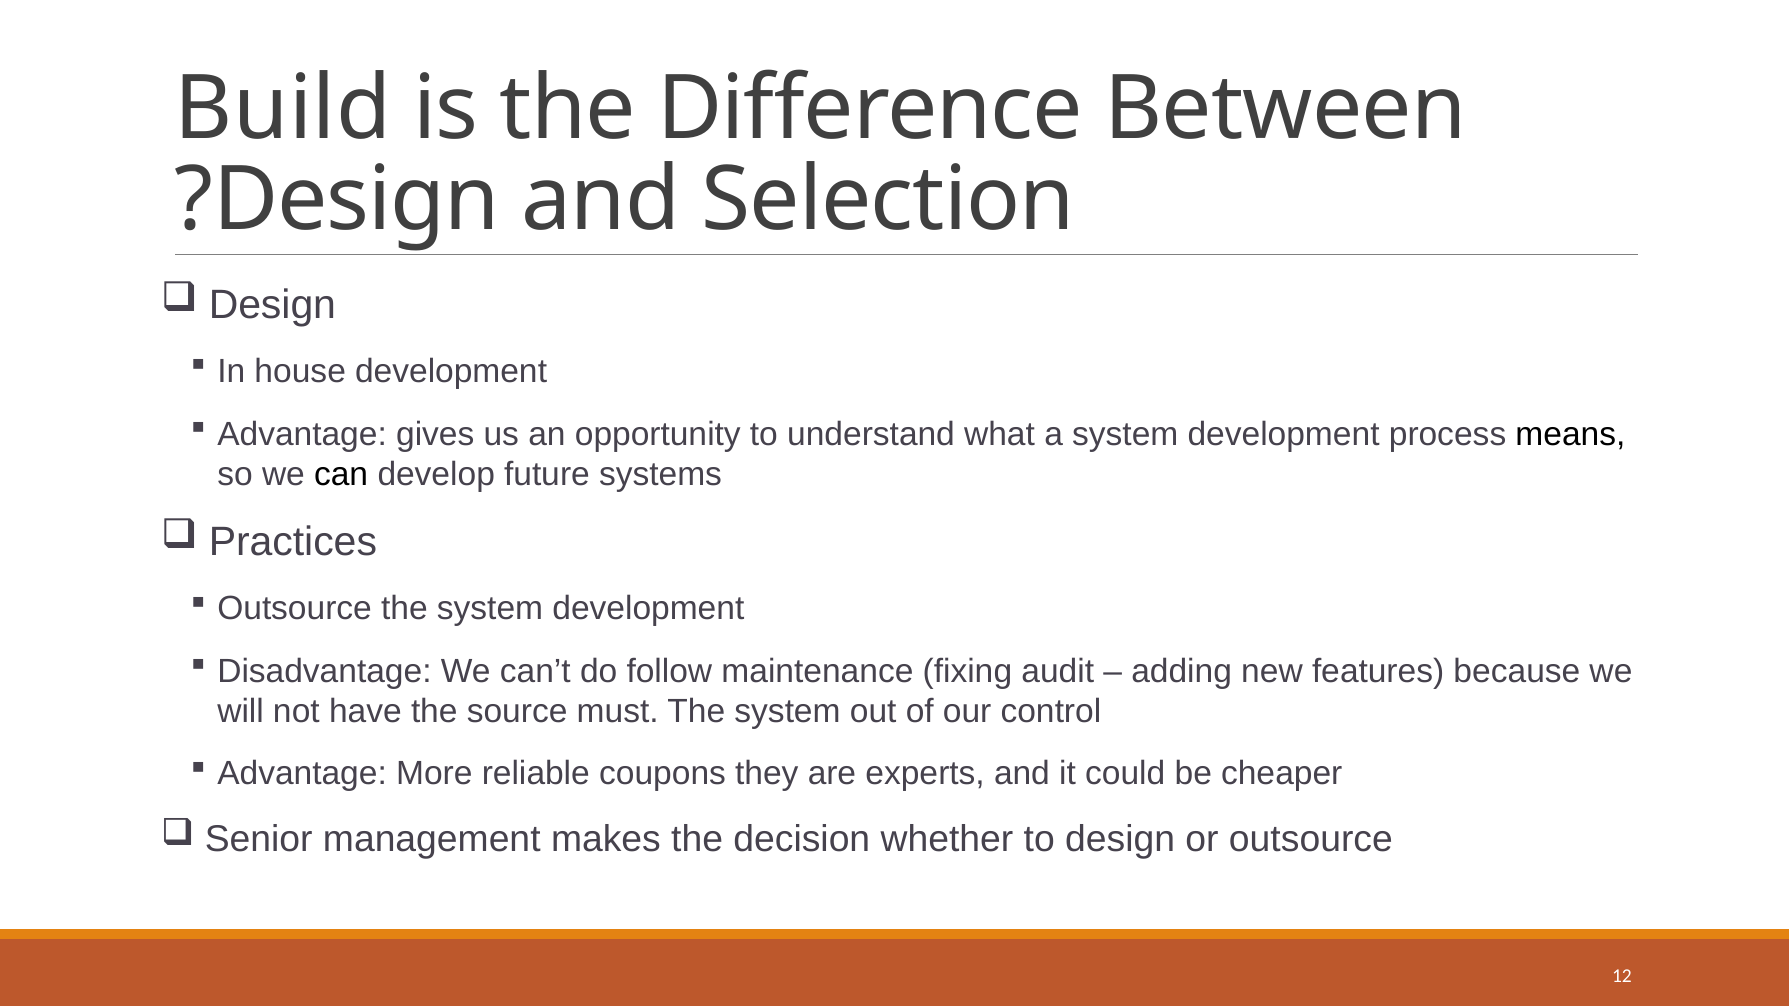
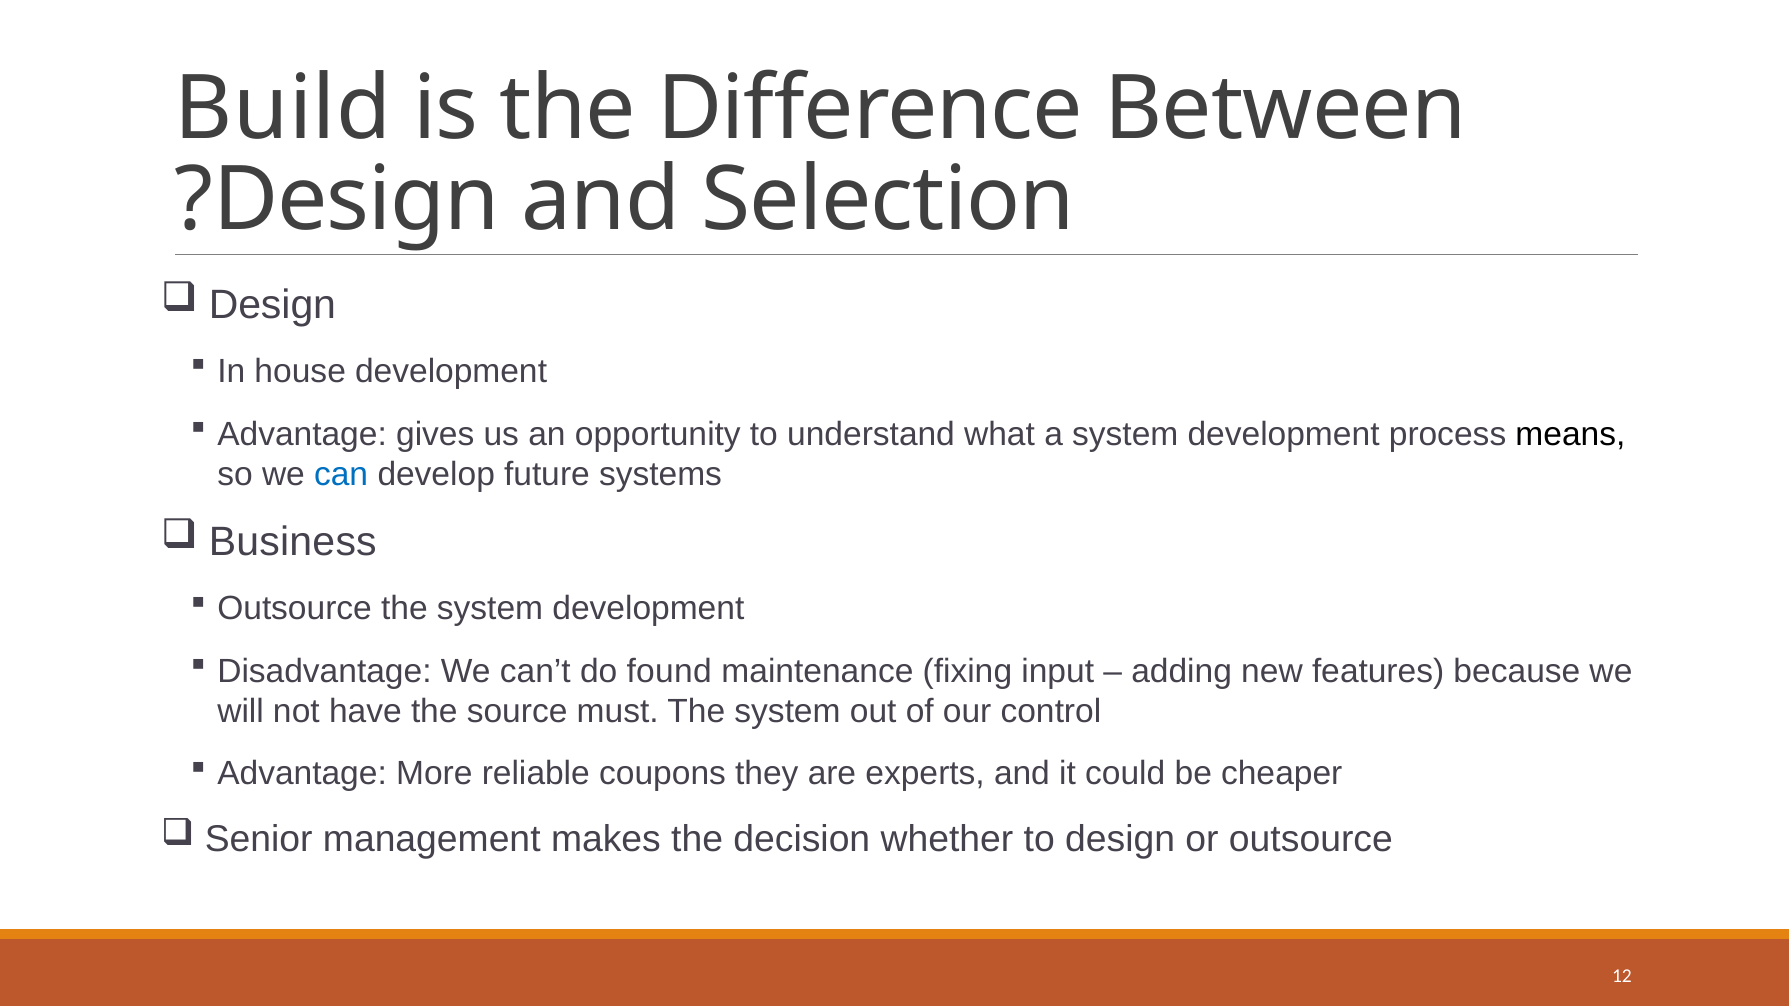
can colour: black -> blue (341, 474)
Practices: Practices -> Business (293, 542)
follow: follow -> found (669, 671)
audit: audit -> input (1058, 671)
